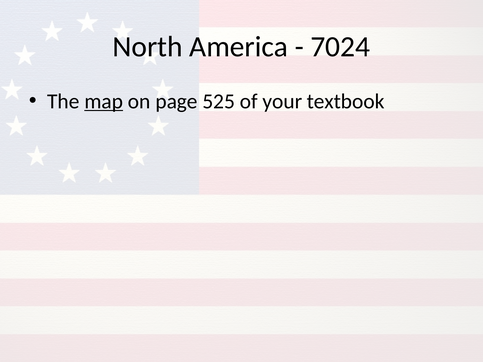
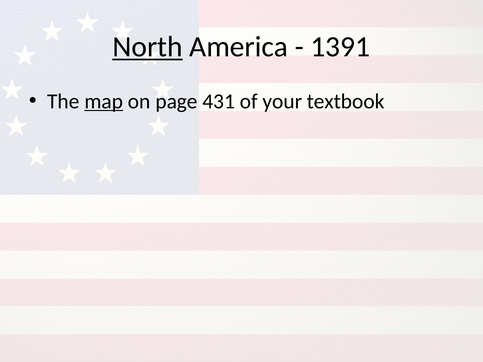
North underline: none -> present (148, 47)
7024: 7024 -> 1391 (340, 47)
525: 525 -> 431 (219, 101)
